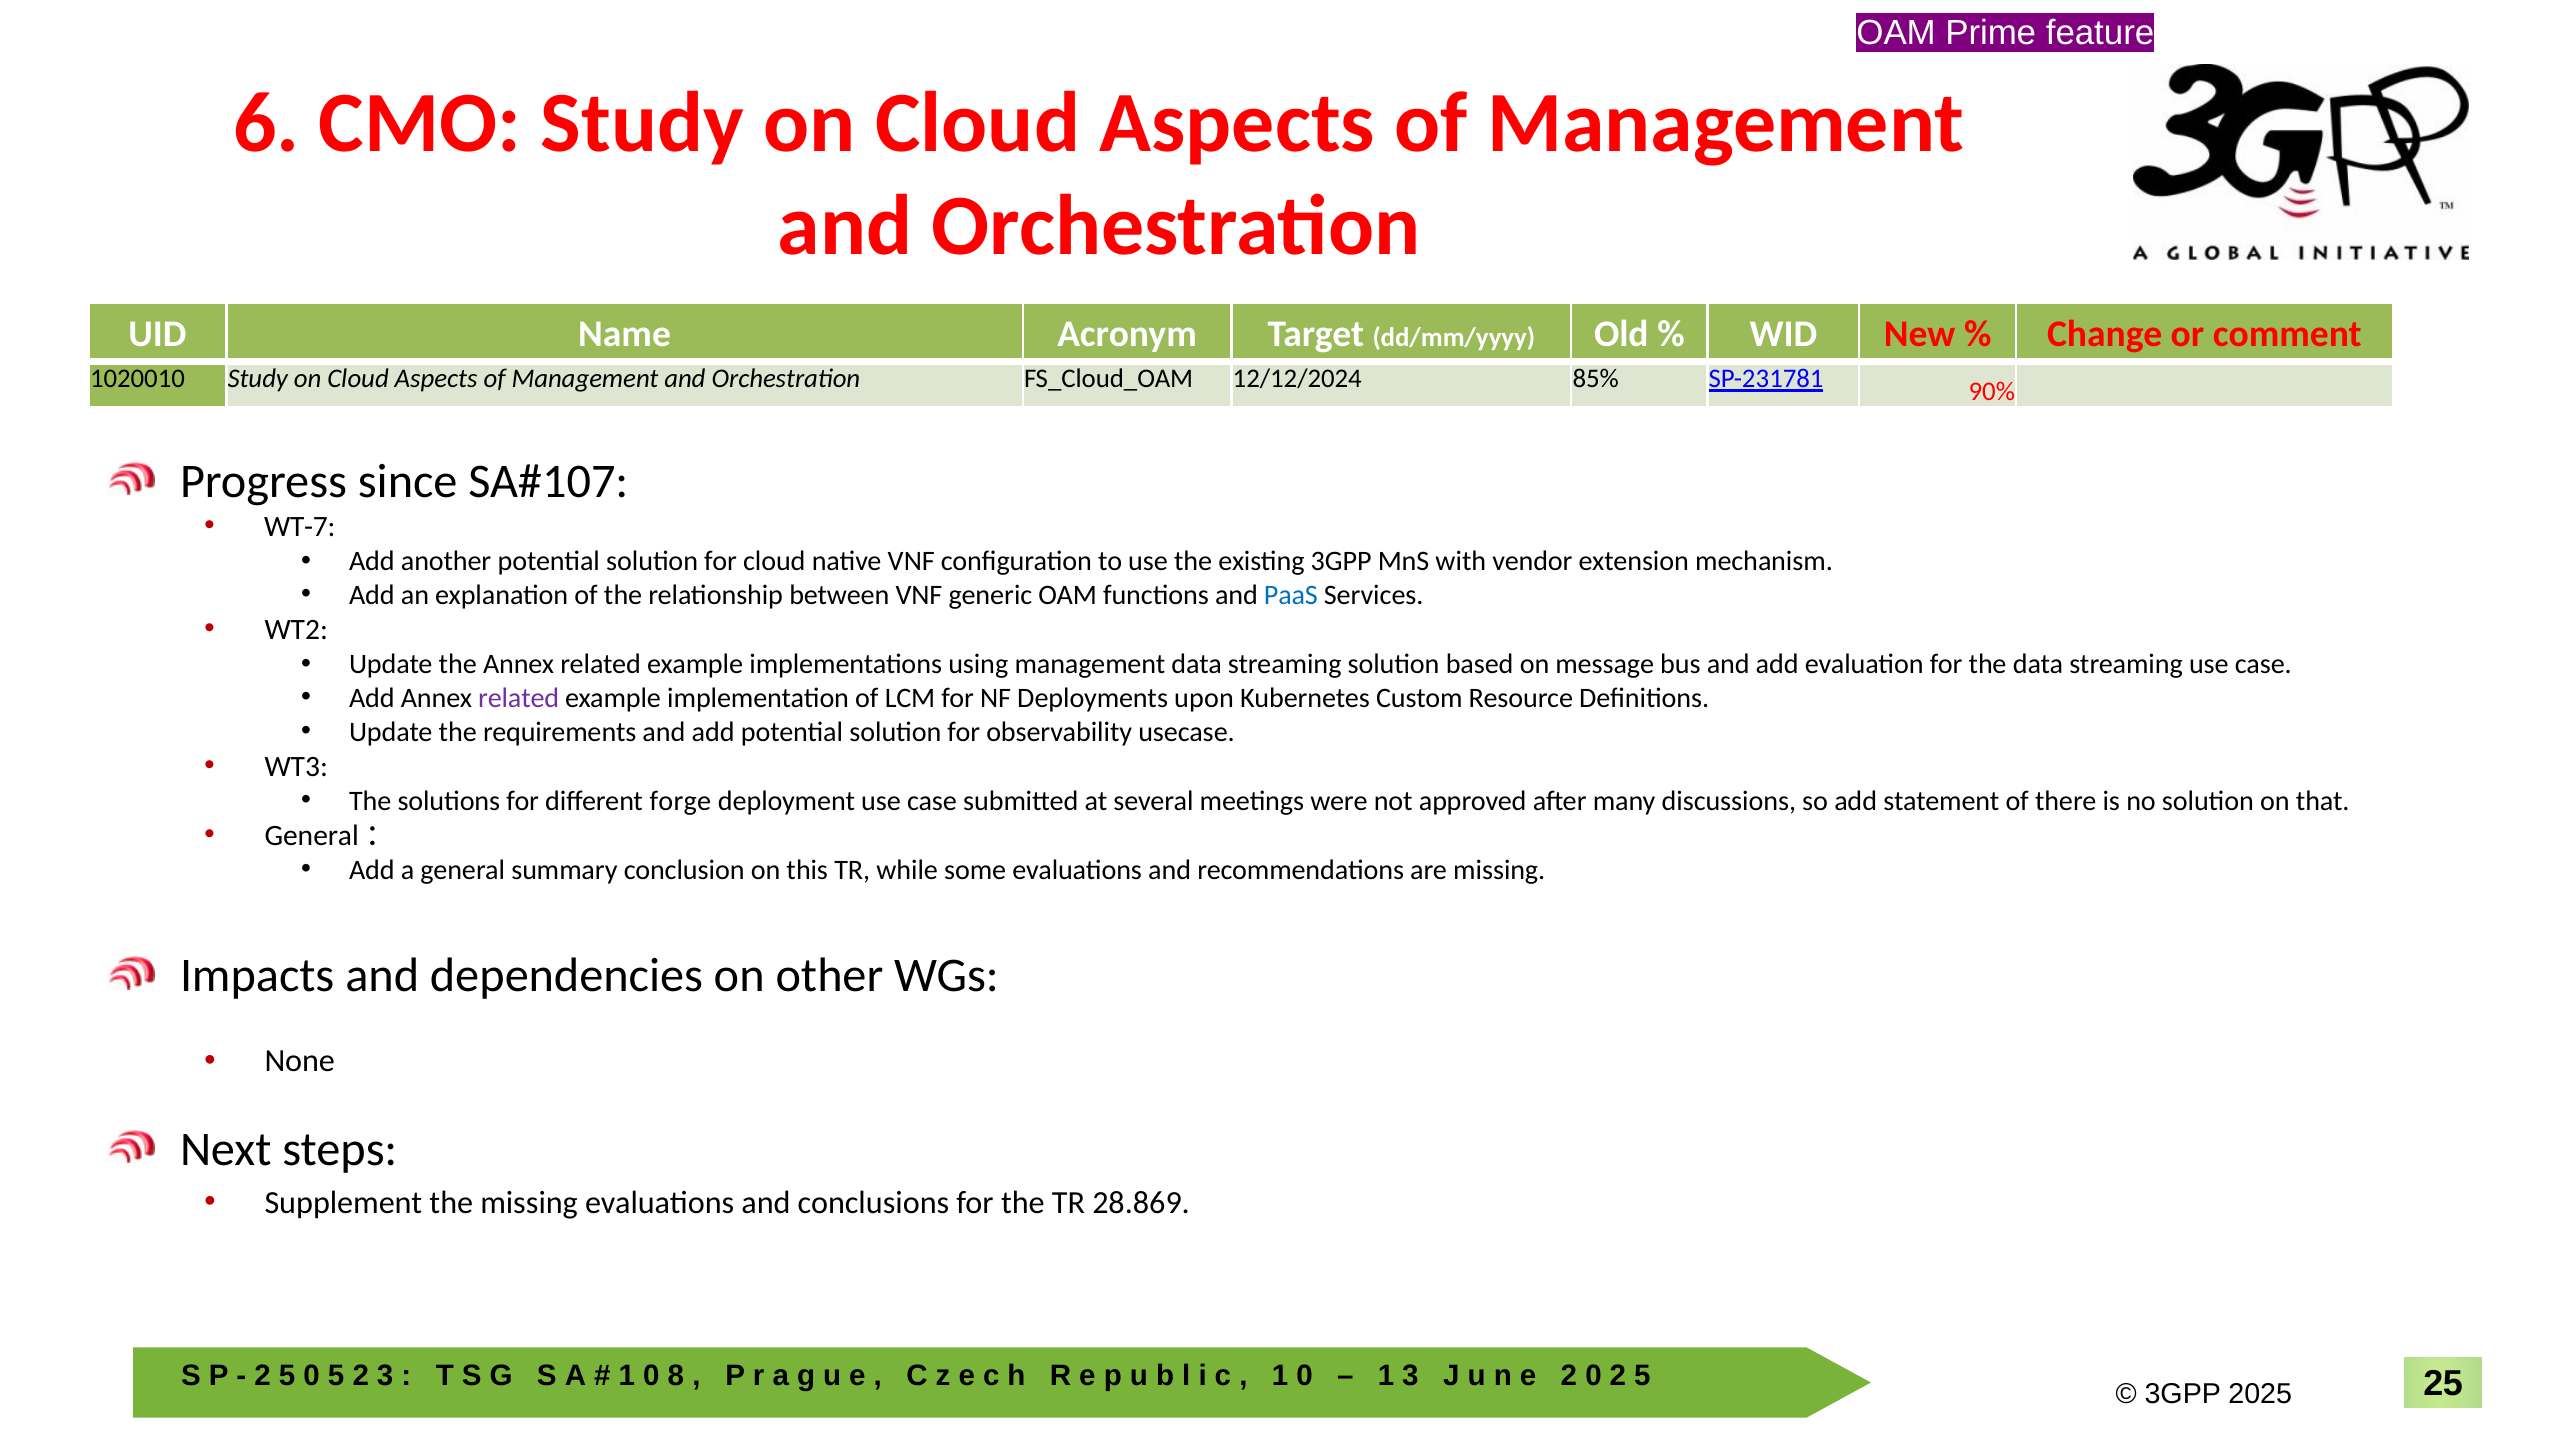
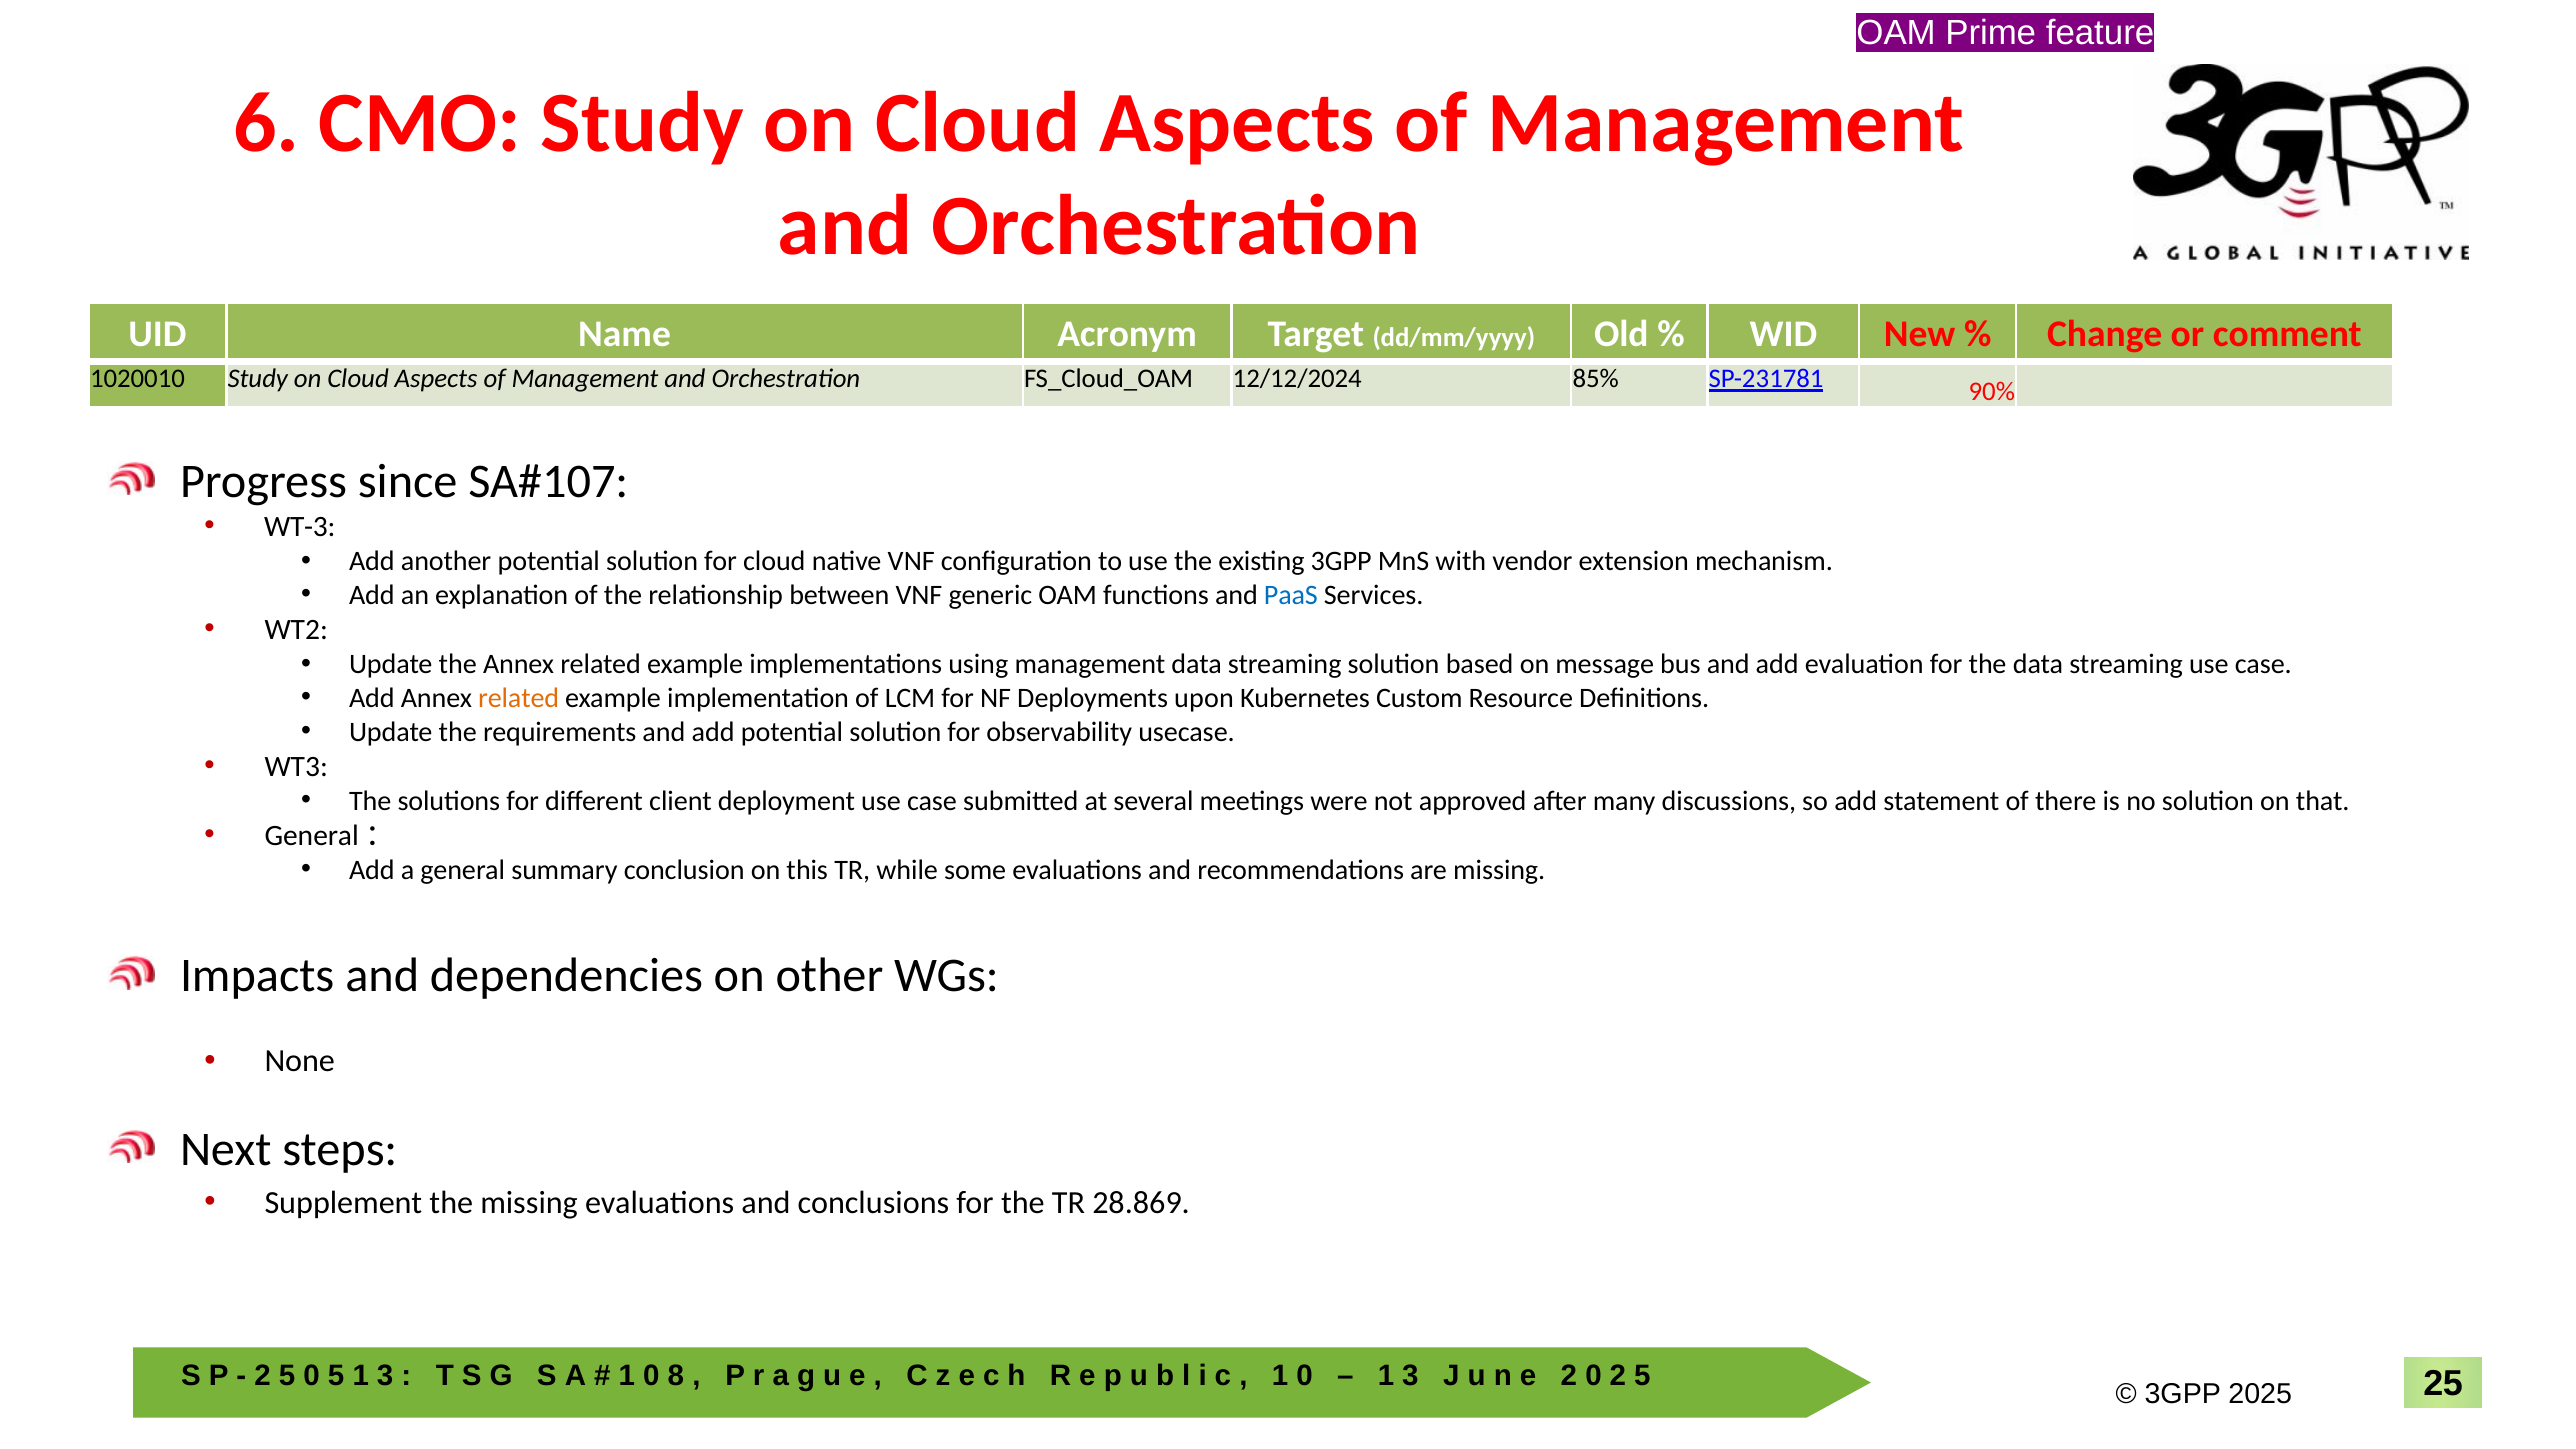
WT-7: WT-7 -> WT-3 (300, 527)
related colour: purple -> orange (519, 698)
forge: forge -> client (681, 801)
2: 2 -> 1 (361, 1376)
